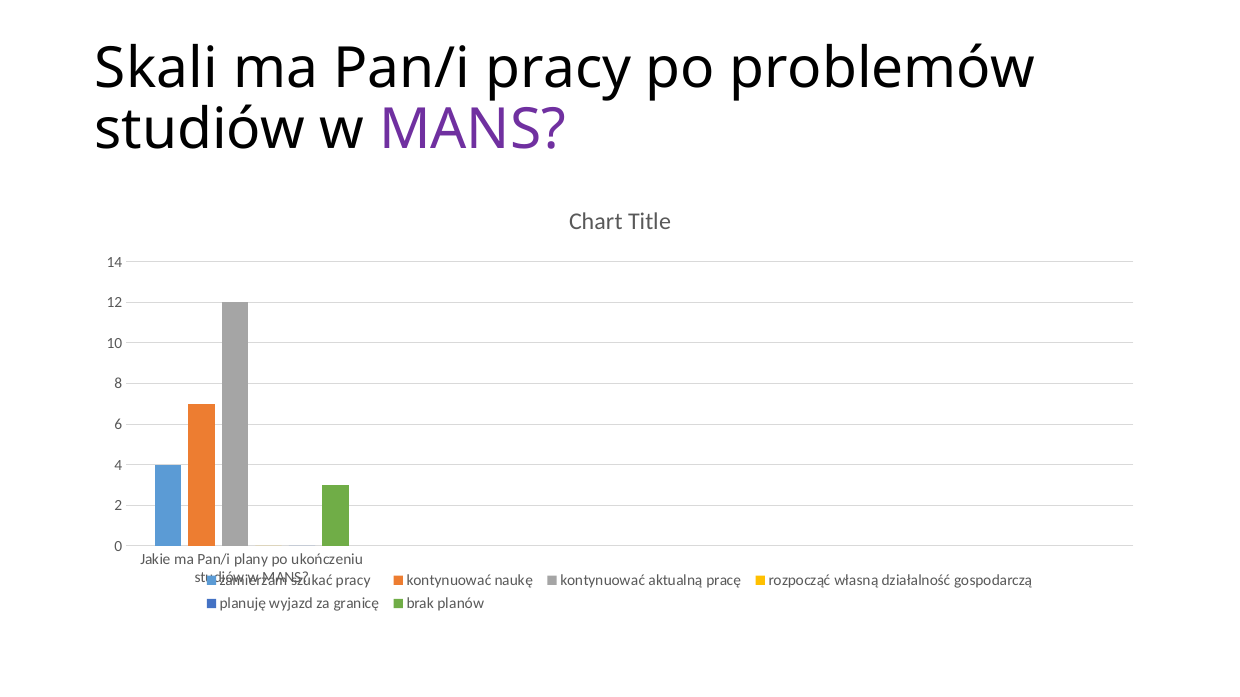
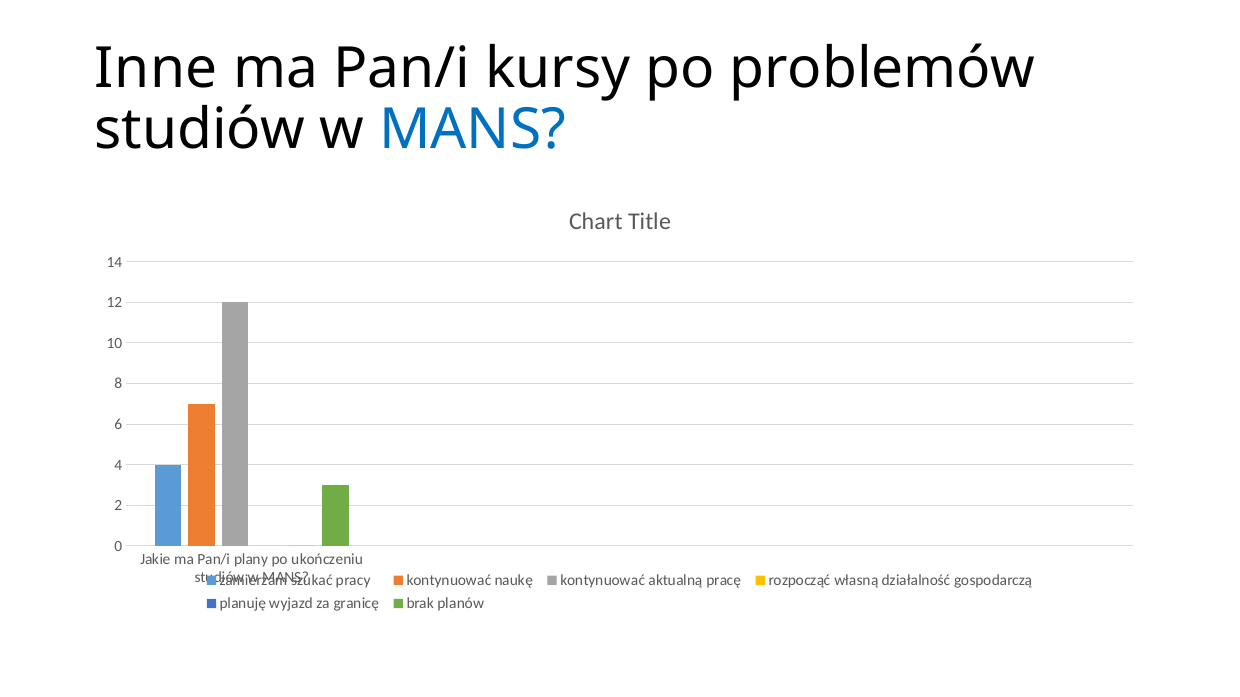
Skali: Skali -> Inne (156, 69)
Pan/i pracy: pracy -> kursy (558, 69)
MANS colour: purple -> blue (472, 130)
